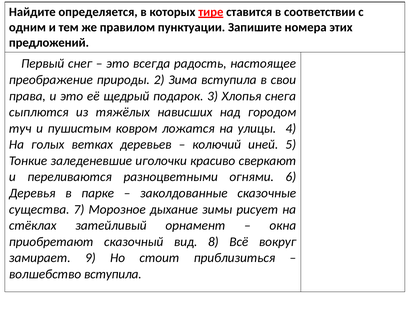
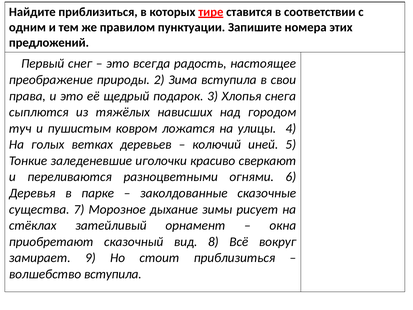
Найдите определяется: определяется -> приблизиться (98, 12)
